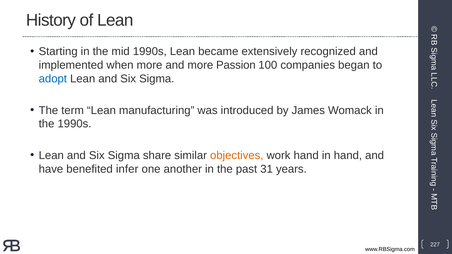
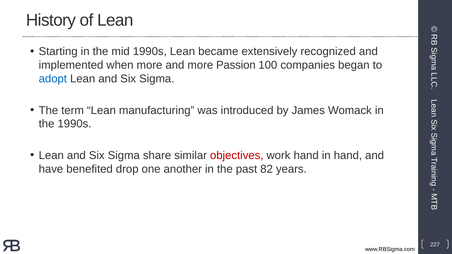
objectives colour: orange -> red (237, 156)
infer: infer -> drop (127, 169)
31: 31 -> 82 (267, 169)
